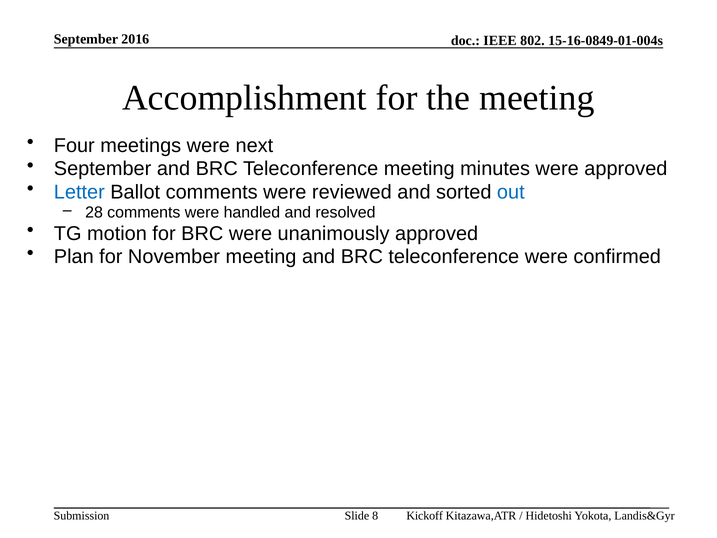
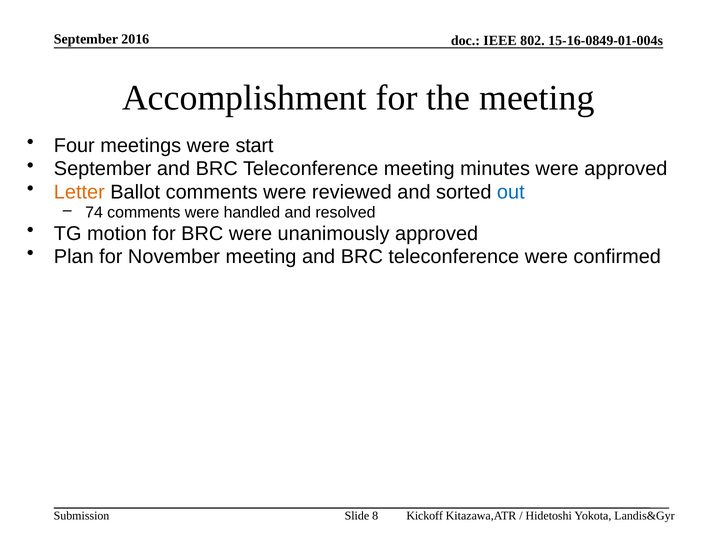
next: next -> start (254, 146)
Letter colour: blue -> orange (79, 192)
28: 28 -> 74 (94, 213)
